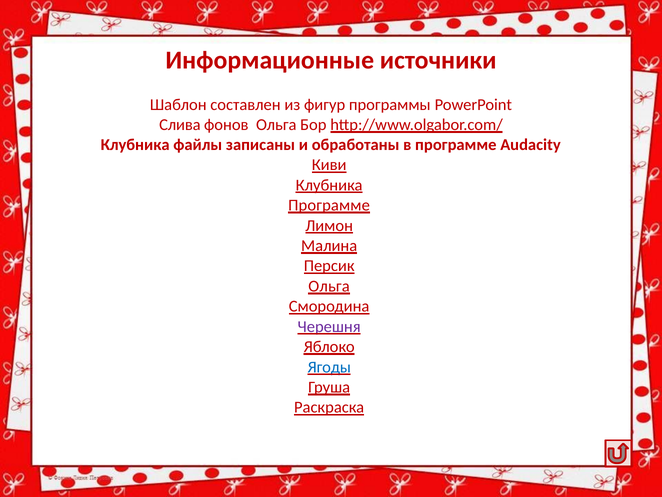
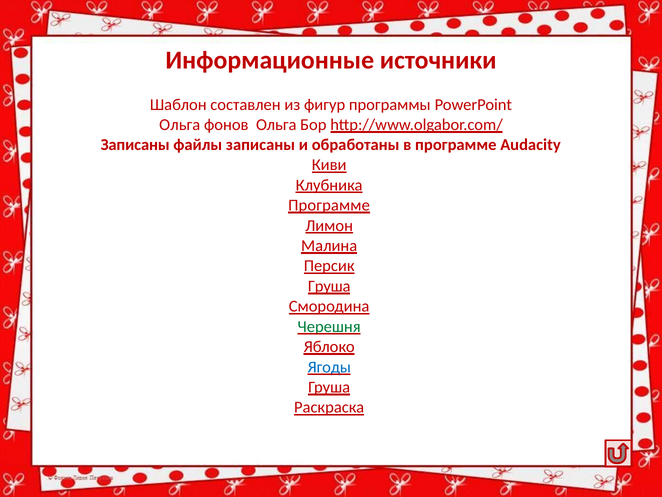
Слива: Слива -> Ольга (180, 125)
Клубника: Клубника -> Записаны (135, 145)
Ольга: Ольга -> Груша (329, 286)
Черешня colour: purple -> green (329, 326)
